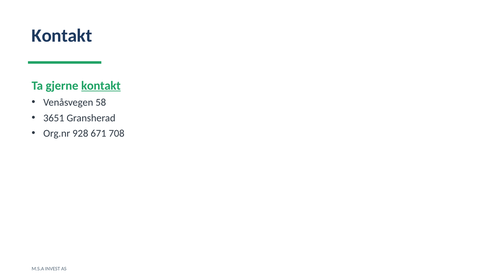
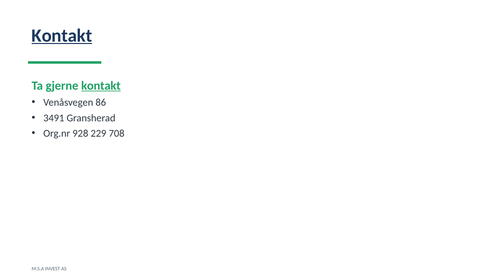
Kontakt underline: none -> present (62, 35)
58: 58 -> 86 (101, 102)
3651: 3651 -> 3491 (54, 118)
671: 671 -> 229 (98, 133)
